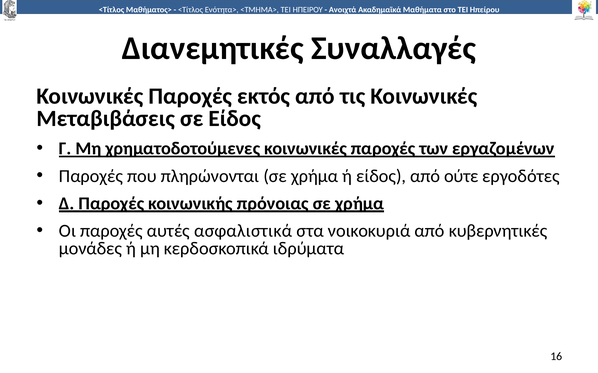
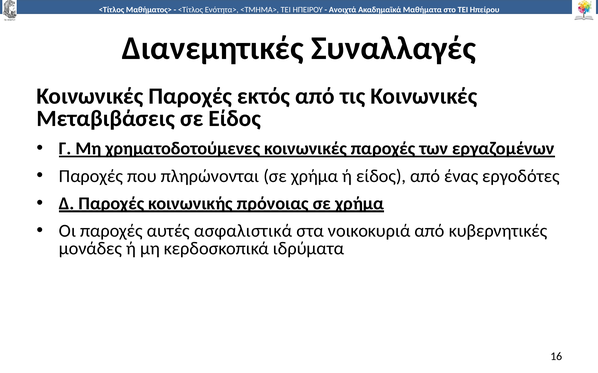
ούτε: ούτε -> ένας (461, 176)
